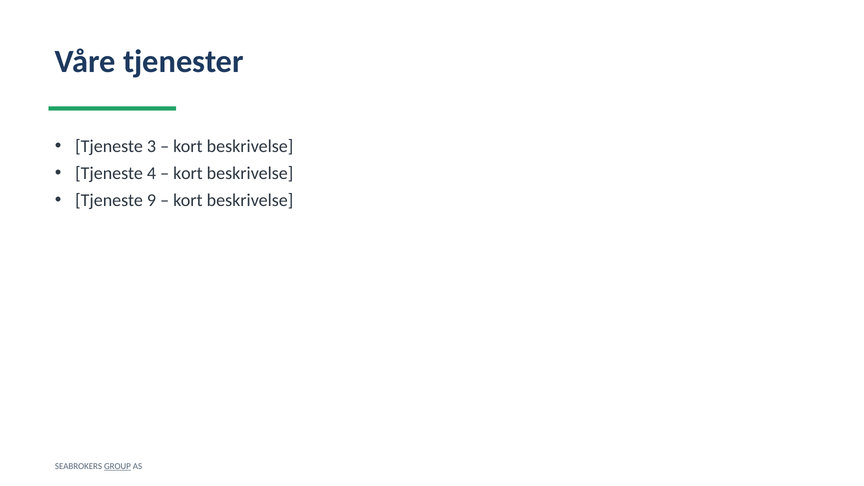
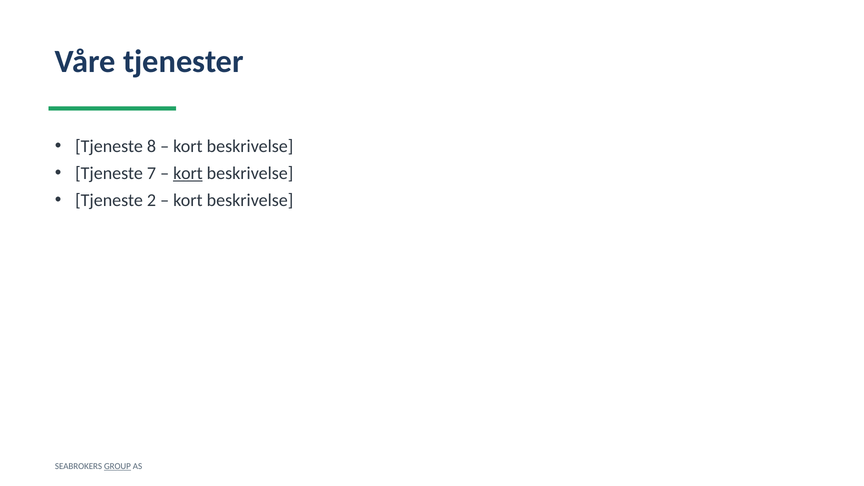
3: 3 -> 8 (151, 146)
4: 4 -> 7 (151, 173)
kort underline: none -> present (188, 173)
9: 9 -> 2 (151, 200)
